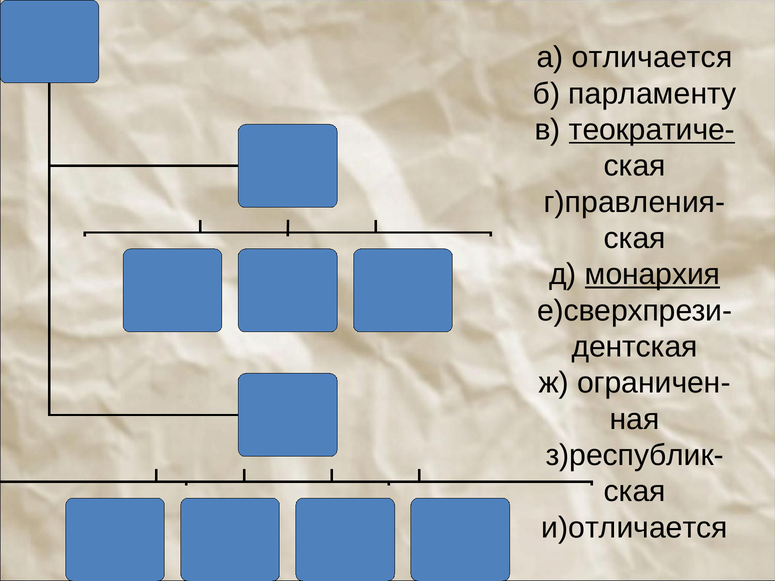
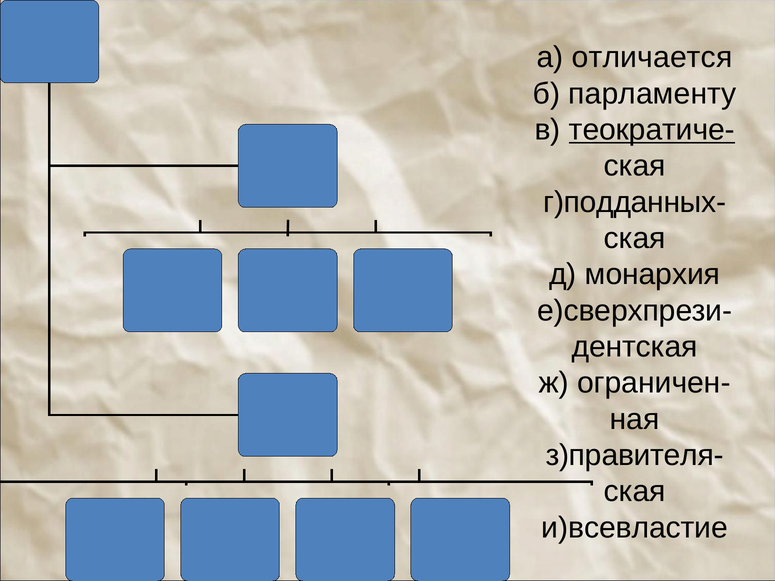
г)правления-: г)правления- -> г)подданных- (635, 202)
монархия underline: present -> none (653, 275)
з)республик-: з)республик- -> з)правителя- (635, 456)
и)отличается: и)отличается -> и)всевластие (635, 528)
